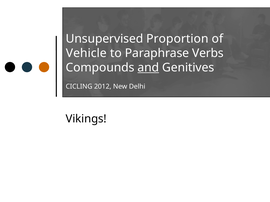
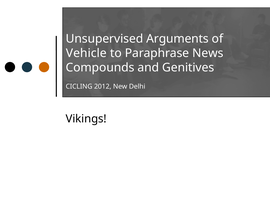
Proportion: Proportion -> Arguments (178, 39)
Verbs: Verbs -> News (208, 53)
and underline: present -> none (148, 68)
